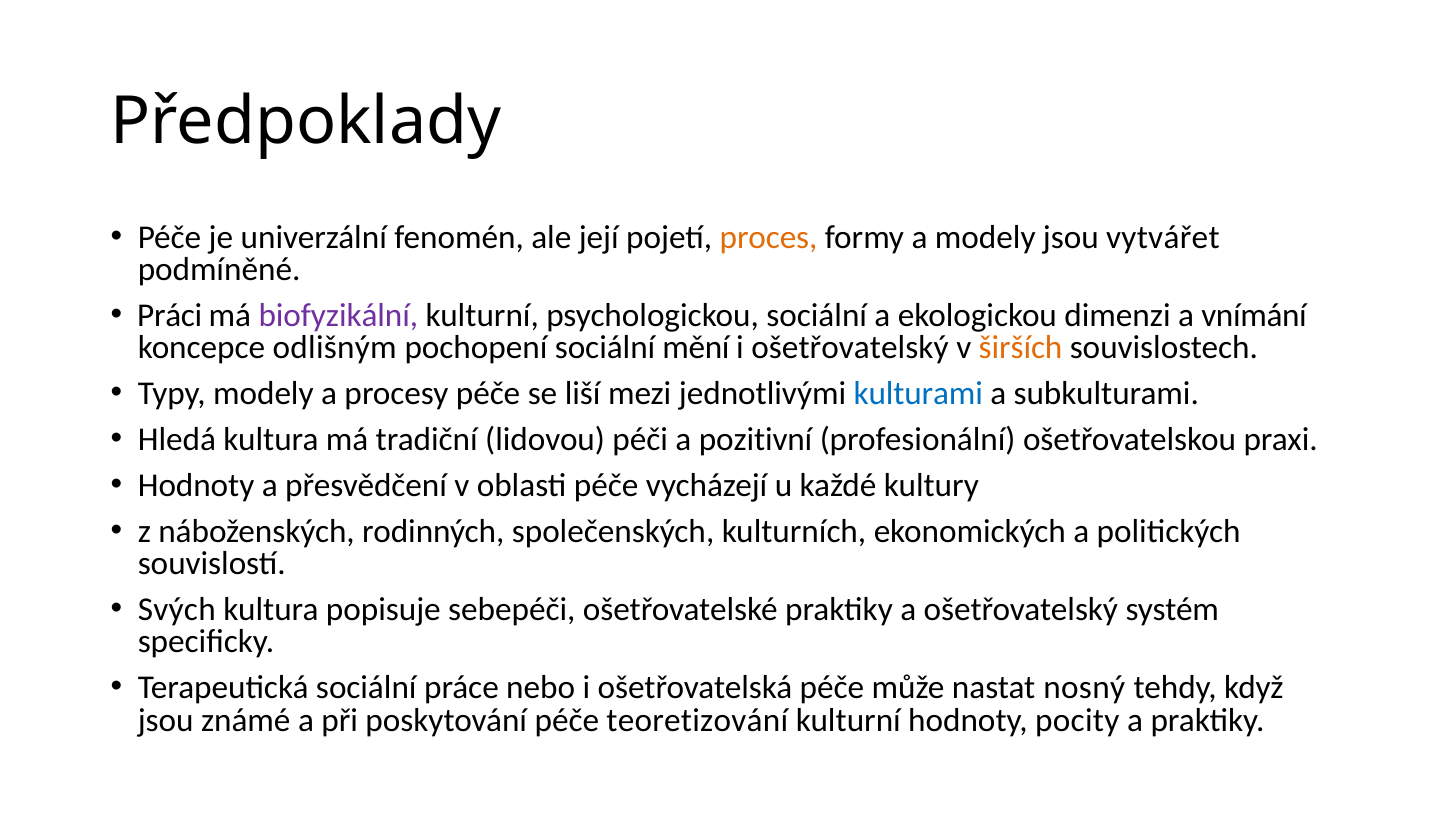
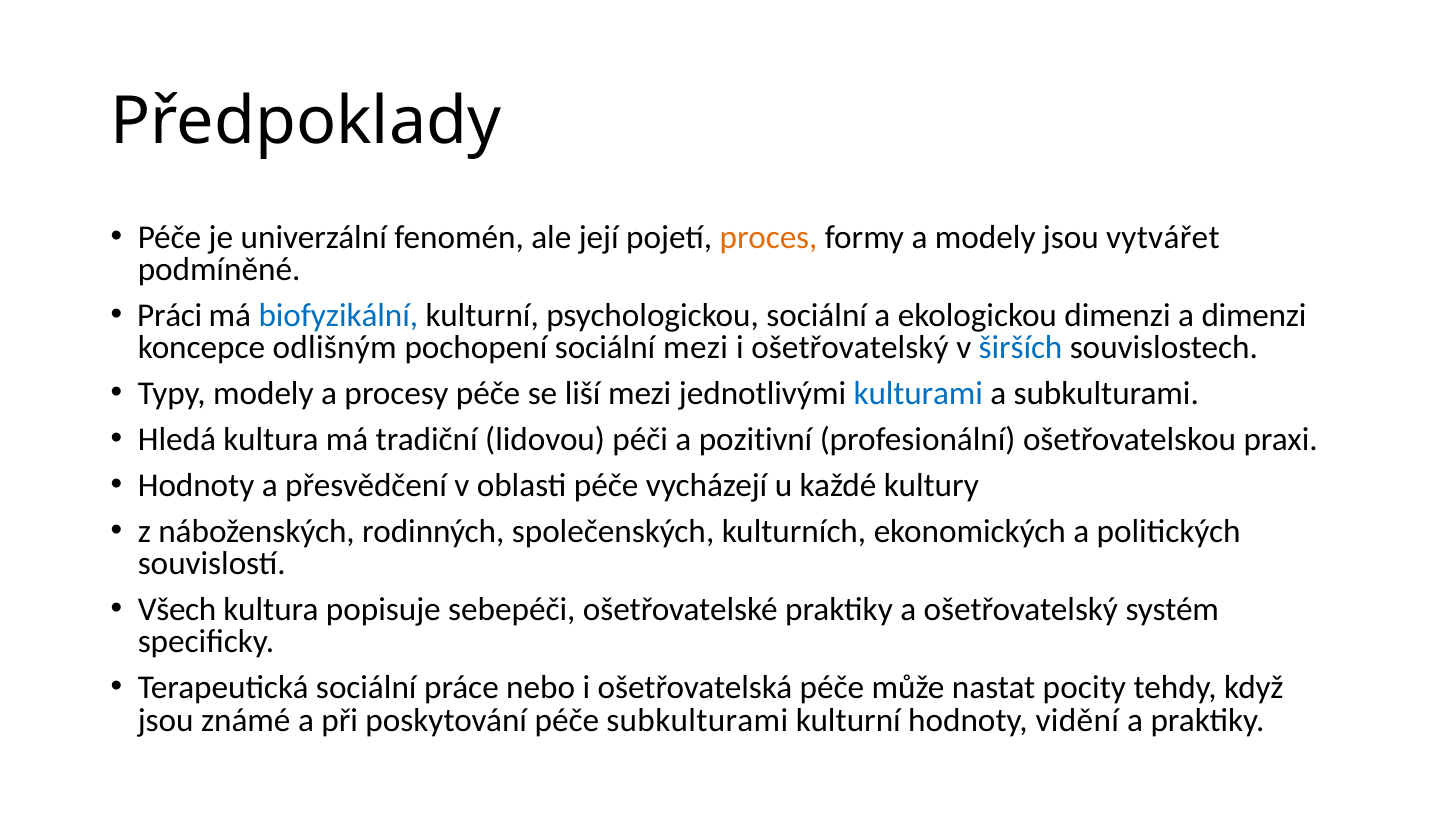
biofyzikální colour: purple -> blue (338, 316)
a vnímání: vnímání -> dimenzi (1254, 316)
sociální mění: mění -> mezi (696, 348)
širších colour: orange -> blue (1021, 348)
Svých: Svých -> Všech (177, 610)
nosný: nosný -> pocity (1084, 688)
péče teoretizování: teoretizování -> subkulturami (697, 720)
pocity: pocity -> vidění (1077, 720)
